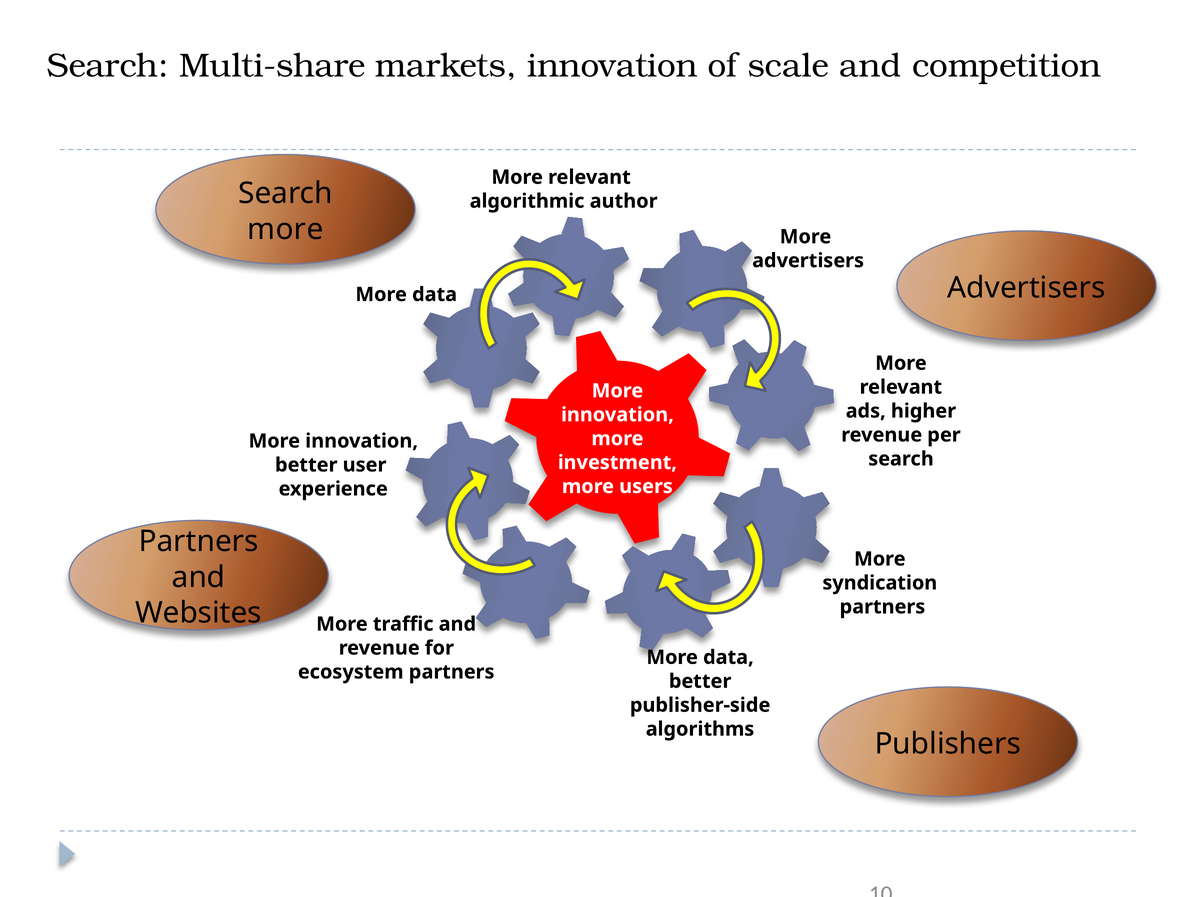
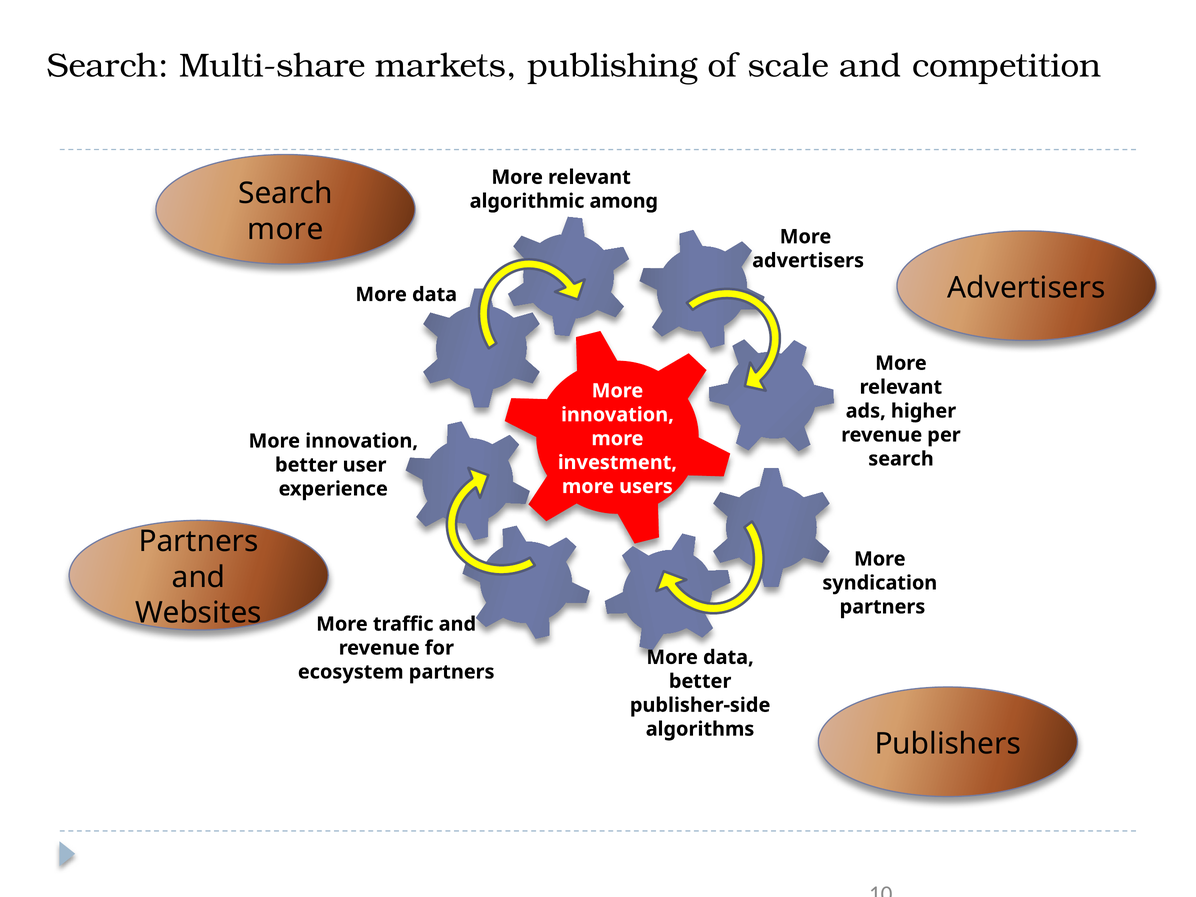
markets innovation: innovation -> publishing (613, 66)
author: author -> among (624, 201)
